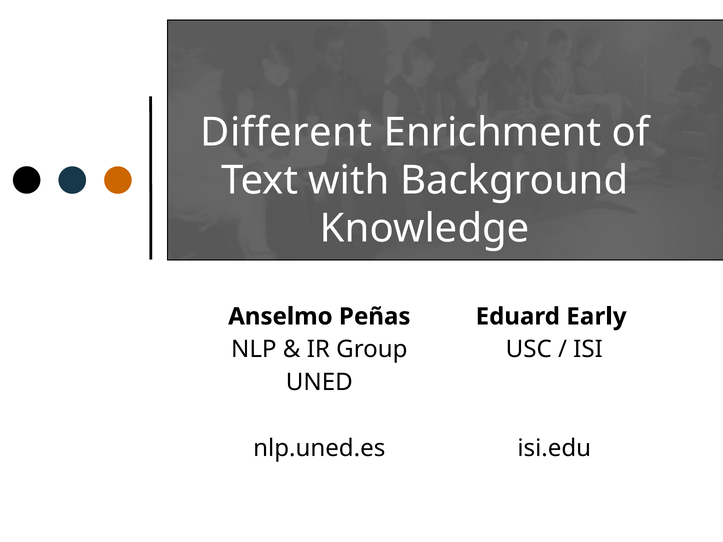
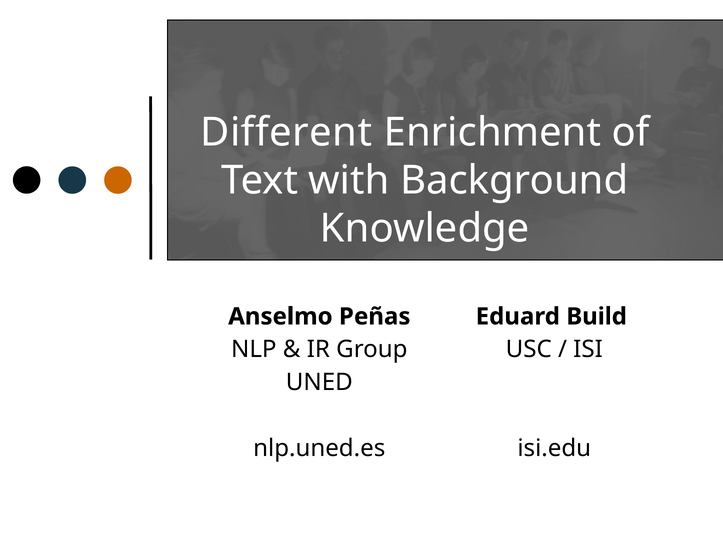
Early: Early -> Build (597, 317)
